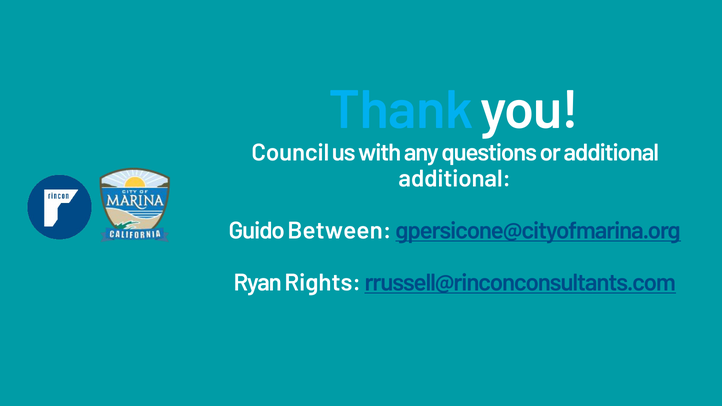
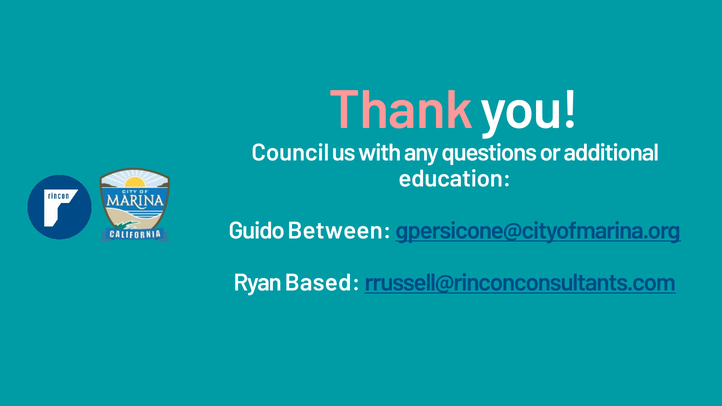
Thank colour: light blue -> pink (401, 110)
additional: additional -> education (455, 179)
Rights: Rights -> Based (323, 283)
